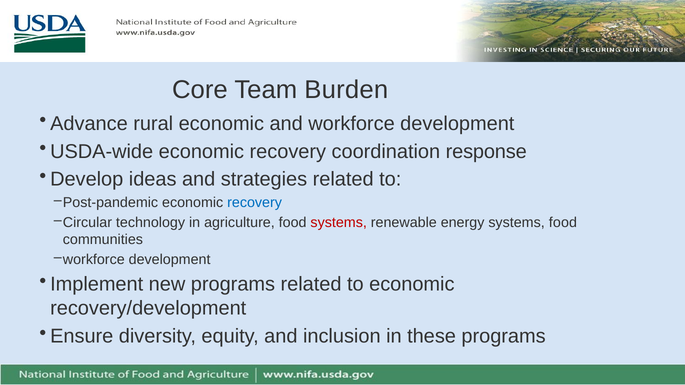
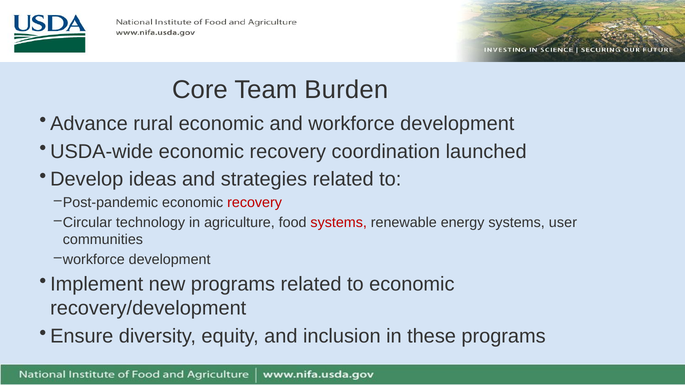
response: response -> launched (486, 152)
recovery colour: blue -> red (255, 202)
systems food: food -> user (563, 222)
